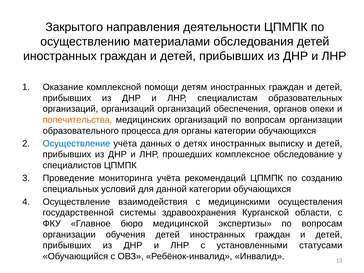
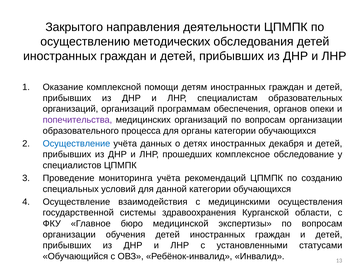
материалами: материалами -> методических (172, 42)
организаций организаций организаций: организаций -> программам (184, 109)
попечительства colour: orange -> purple (77, 120)
выписку: выписку -> декабря (286, 144)
